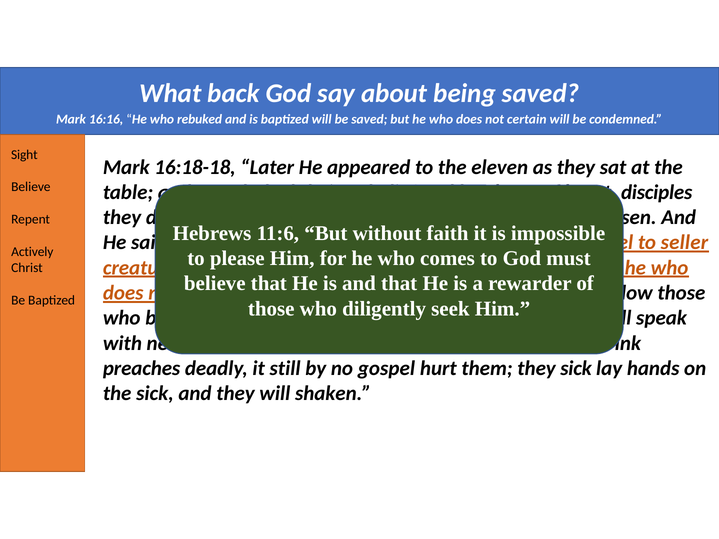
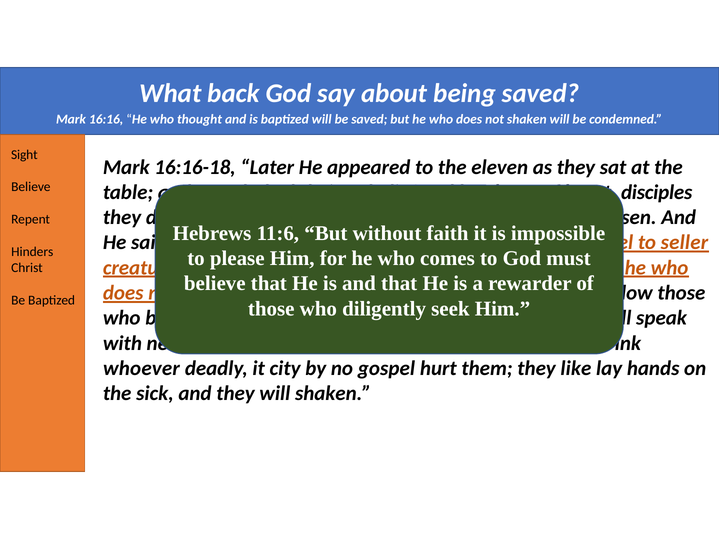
who rebuked: rebuked -> thought (199, 120)
not certain: certain -> shaken (527, 120)
16:18-18: 16:18-18 -> 16:16-18 (195, 167)
Actively: Actively -> Hinders (32, 252)
preaches: preaches -> whoever (141, 368)
still: still -> city (285, 368)
they sick: sick -> like (576, 368)
